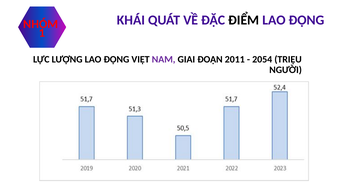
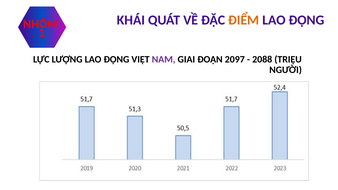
ĐIỂM colour: black -> orange (244, 20)
2011: 2011 -> 2097 (235, 59)
2054: 2054 -> 2088 (262, 59)
